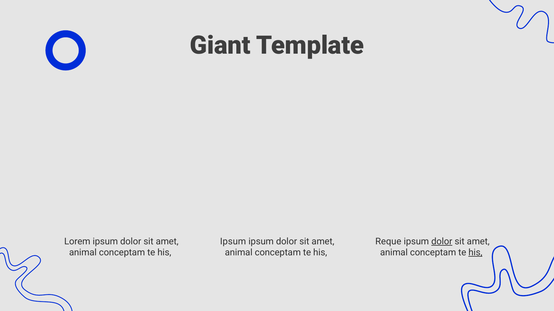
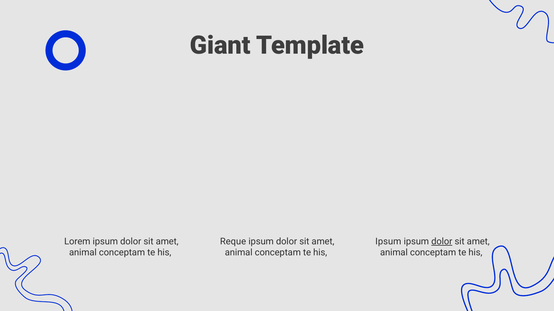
Ipsum: Ipsum -> Reque (233, 242)
Reque: Reque -> Ipsum (388, 242)
his underline: present -> none (475, 253)
